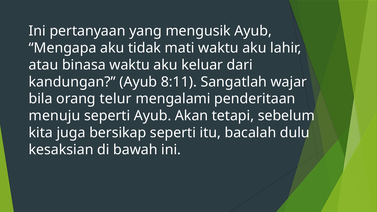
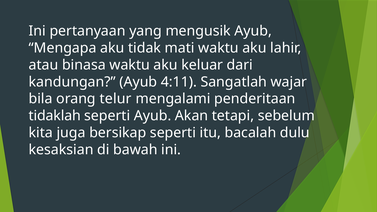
8:11: 8:11 -> 4:11 (179, 82)
menuju: menuju -> tidaklah (55, 116)
